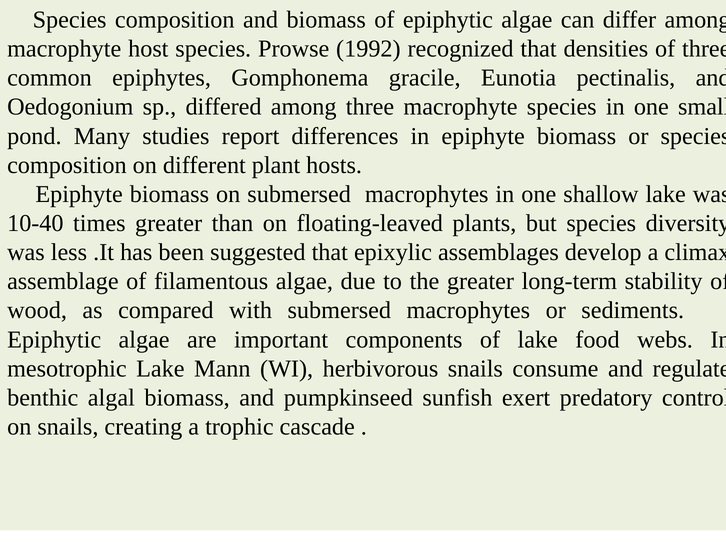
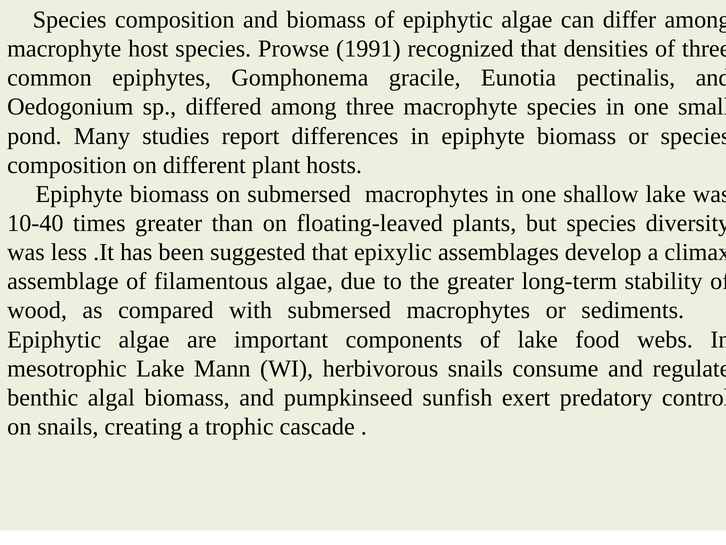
1992: 1992 -> 1991 (368, 49)
